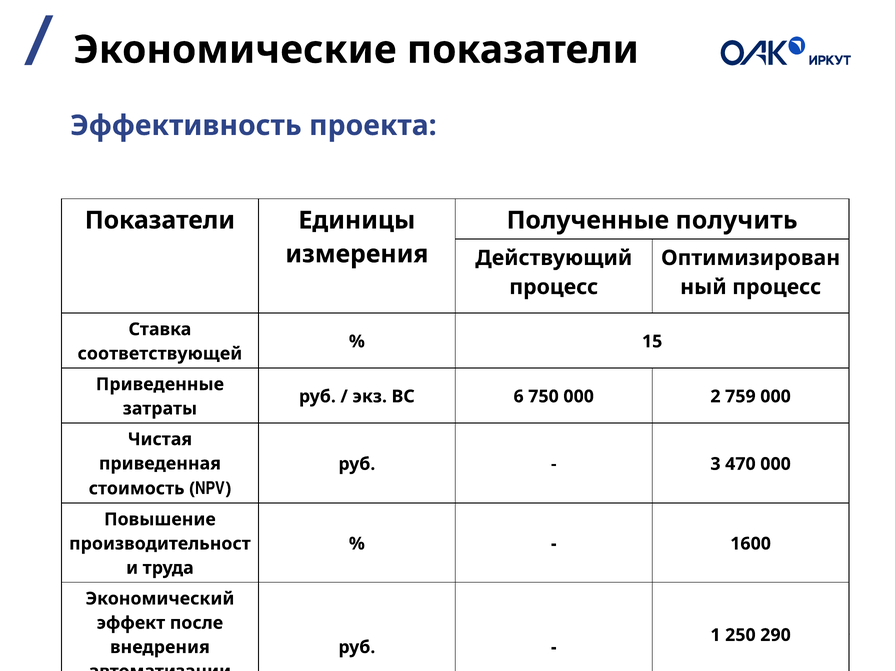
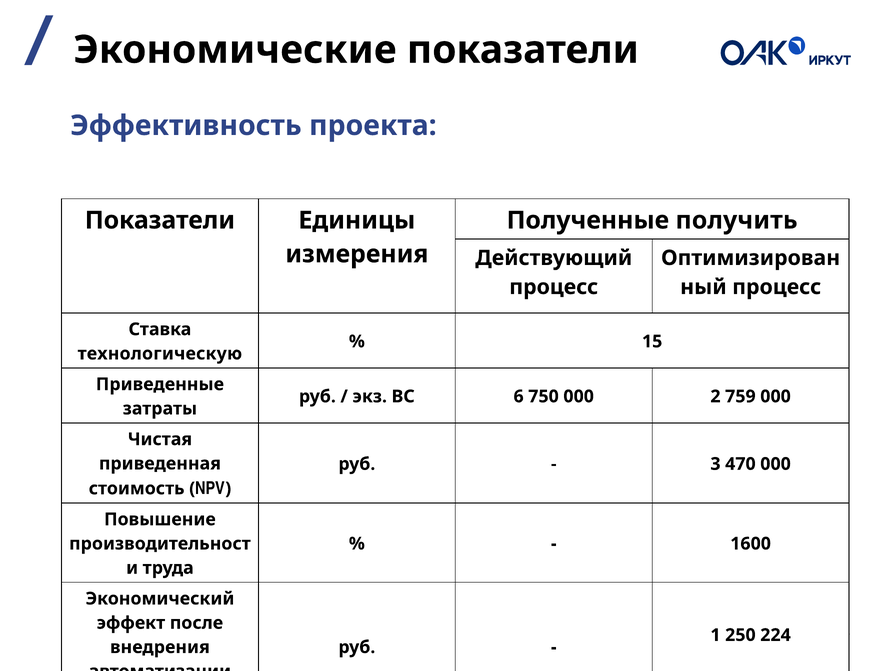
соответствующей: соответствующей -> технологическую (160, 354)
290: 290 -> 224 (776, 635)
